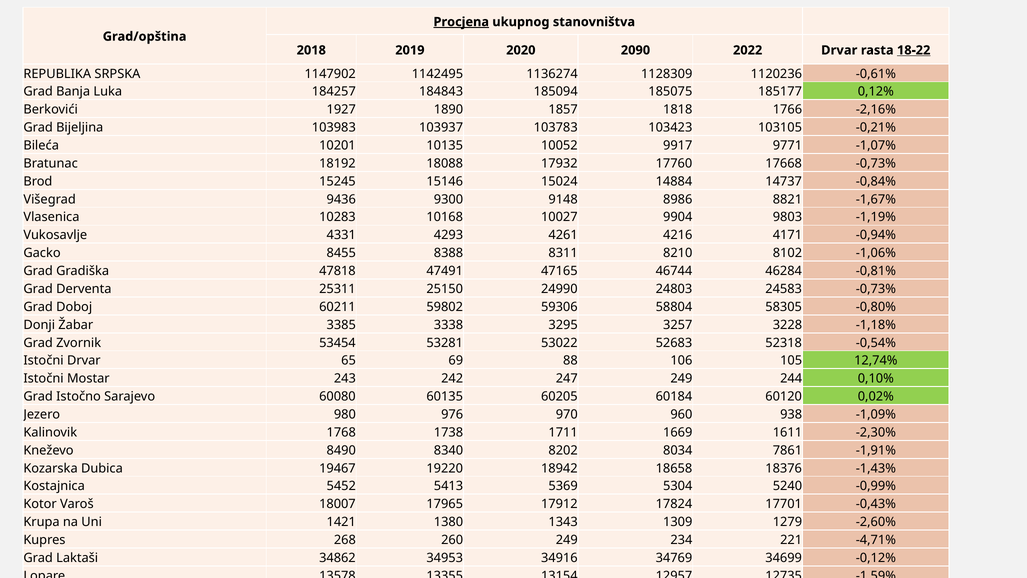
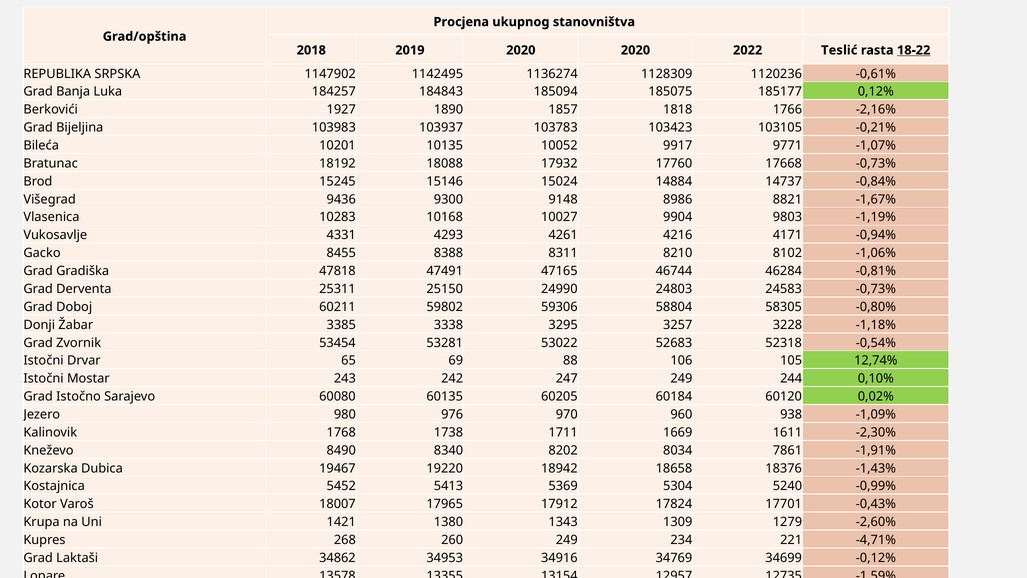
Procjena underline: present -> none (461, 22)
2020 2090: 2090 -> 2020 (635, 50)
2022 Drvar: Drvar -> Teslić (839, 50)
